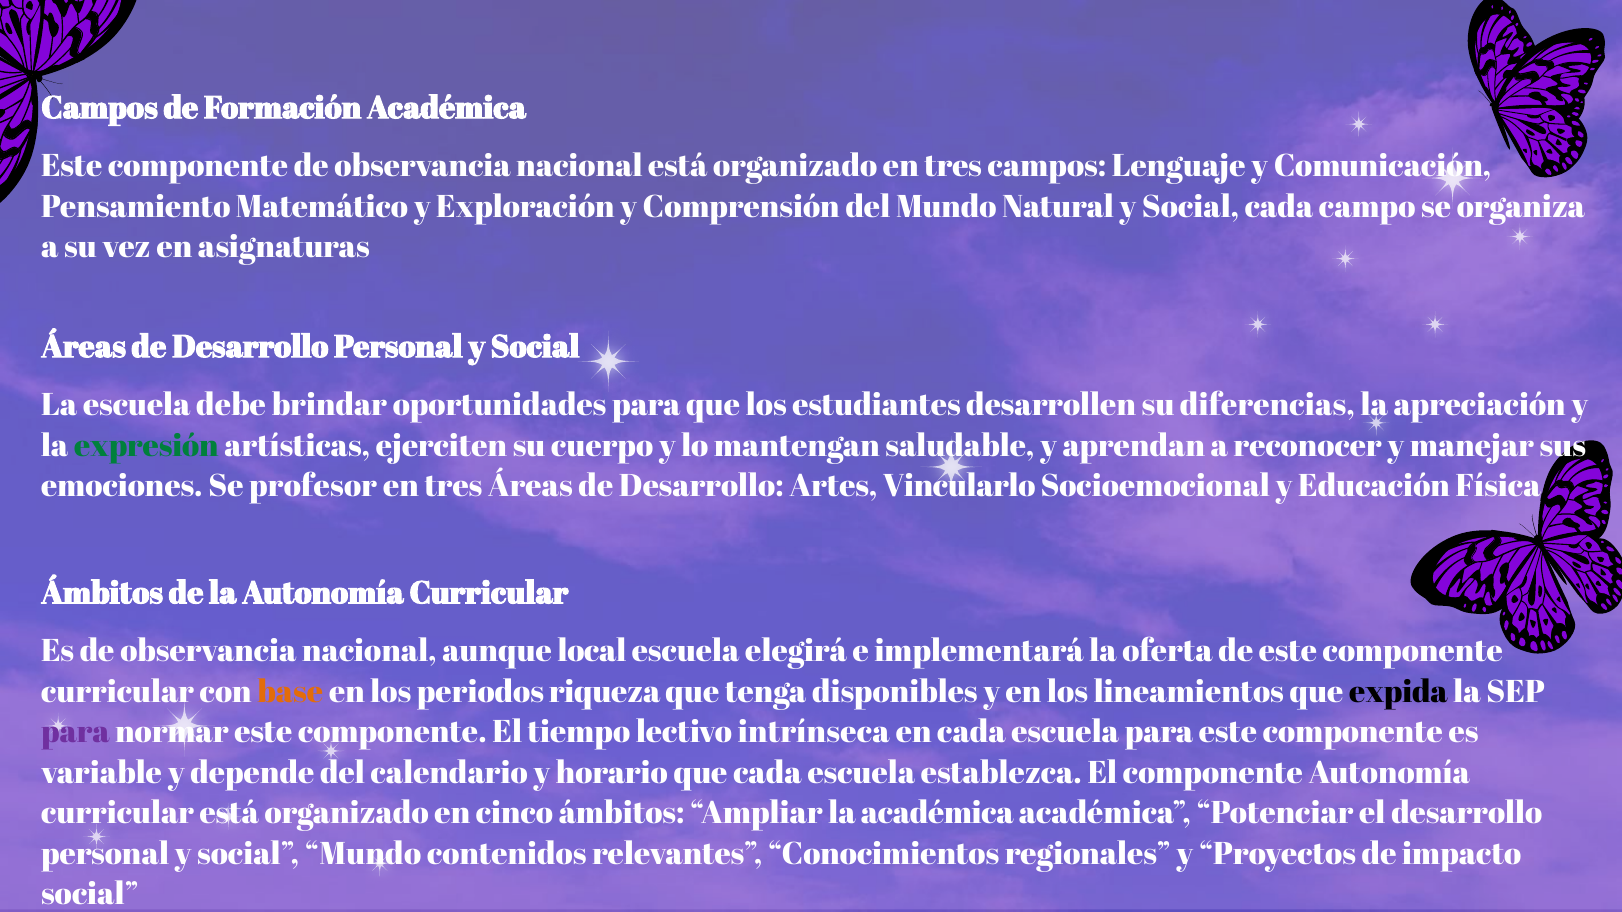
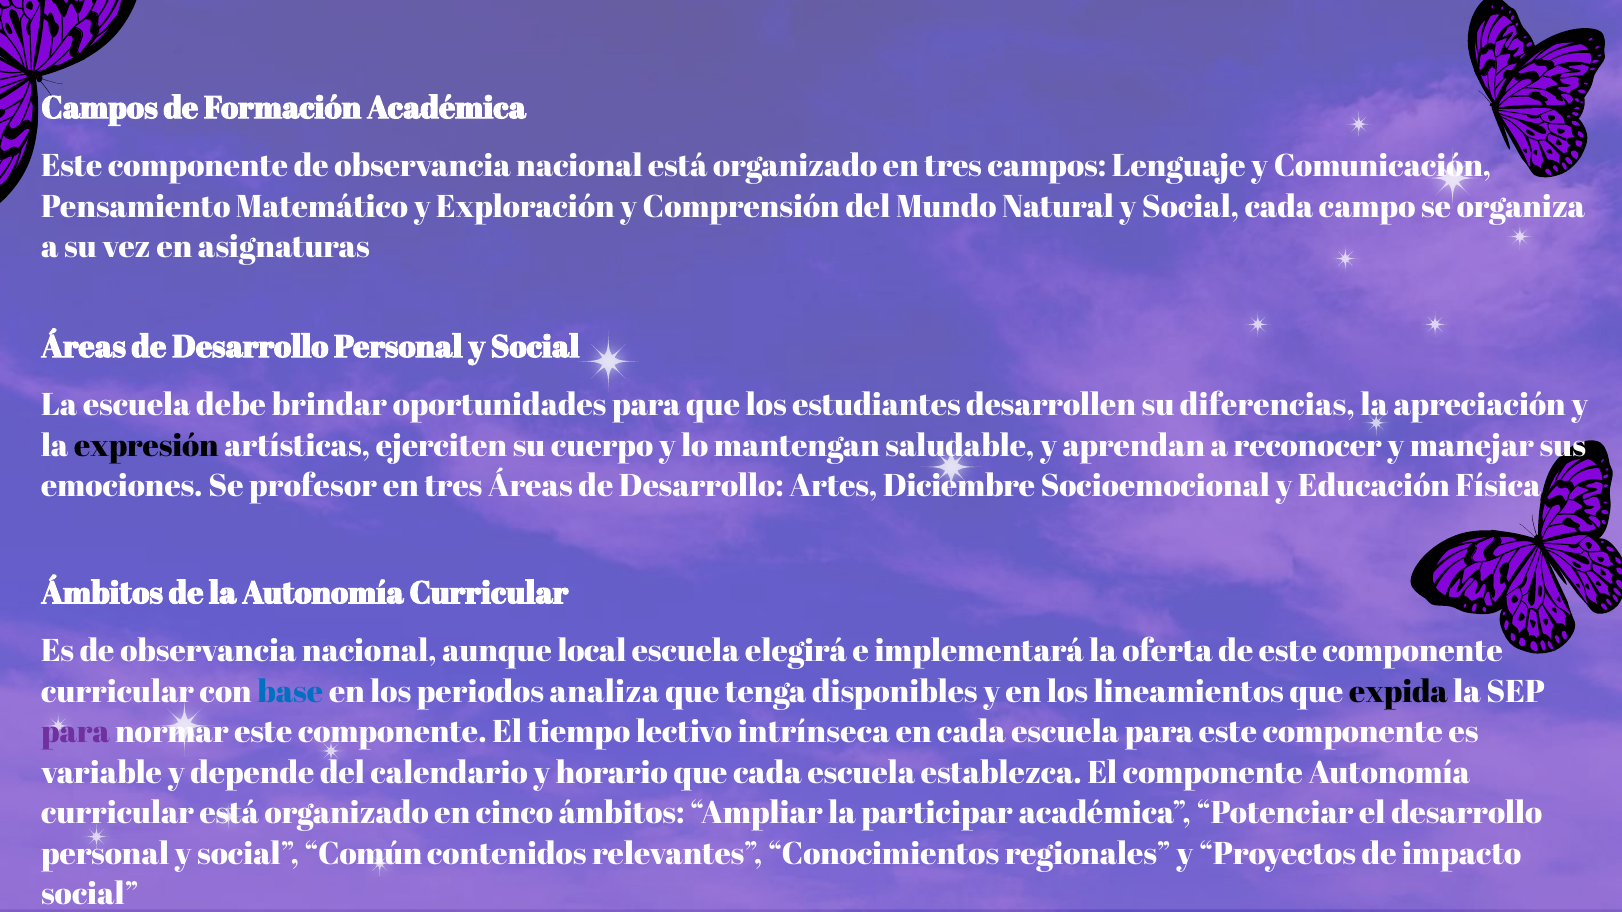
expresión colour: green -> black (146, 446)
Vincularlo: Vincularlo -> Diciembre (959, 486)
base colour: orange -> blue (290, 692)
riqueza: riqueza -> analiza (605, 692)
la académica: académica -> participar (937, 814)
social Mundo: Mundo -> Común (363, 854)
